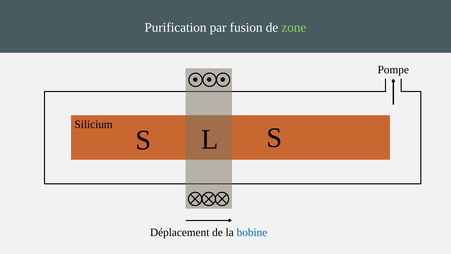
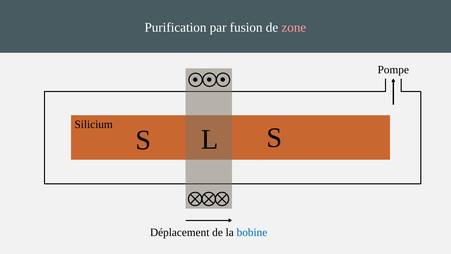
zone colour: light green -> pink (294, 27)
